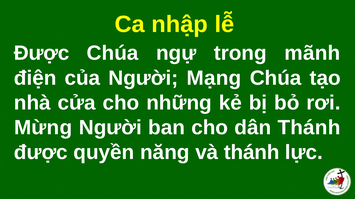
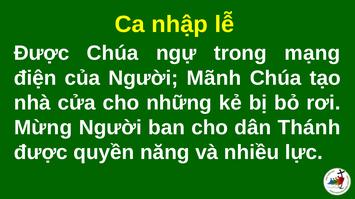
mãnh: mãnh -> mạng (312, 53)
Mạng: Mạng -> Mãnh (214, 78)
và thánh: thánh -> nhiều (252, 153)
